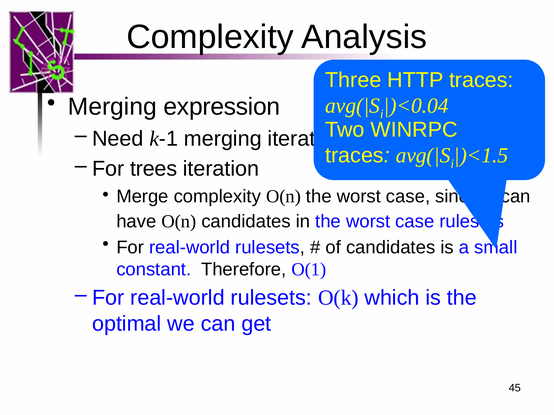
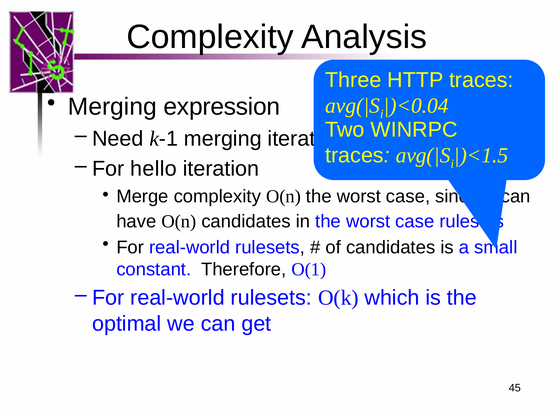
trees: trees -> hello (153, 169)
